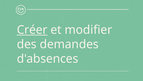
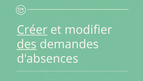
des underline: none -> present (27, 44)
